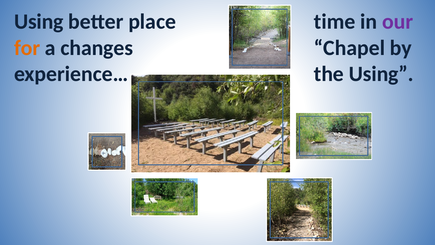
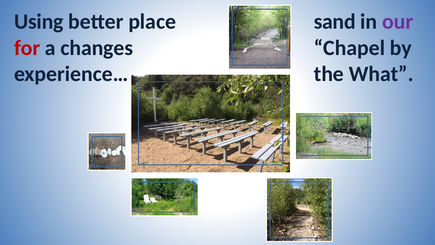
time: time -> sand (335, 22)
for colour: orange -> red (27, 48)
the Using: Using -> What (381, 74)
